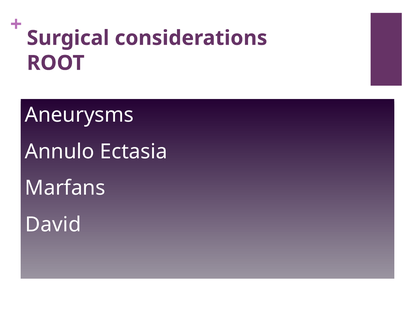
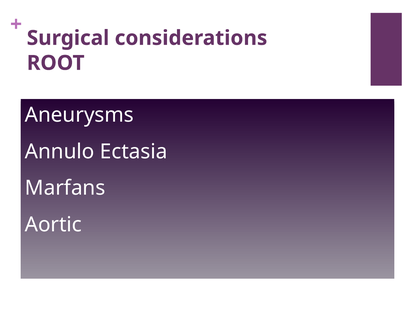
David: David -> Aortic (53, 224)
